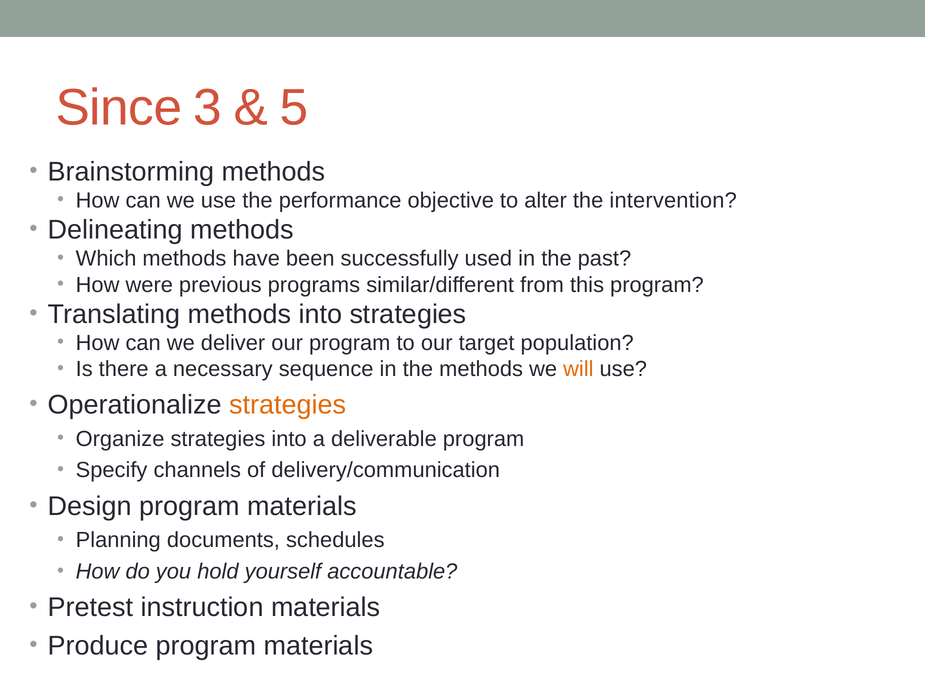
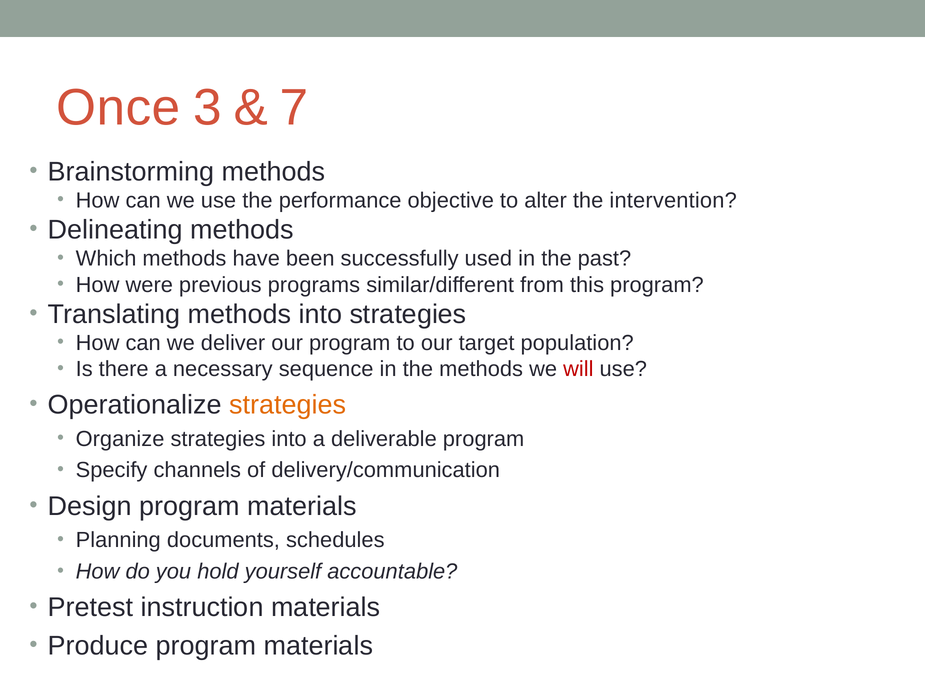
Since: Since -> Once (118, 108)
5: 5 -> 7 (294, 108)
will colour: orange -> red (578, 369)
